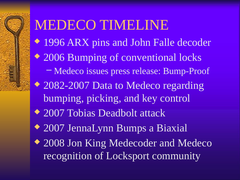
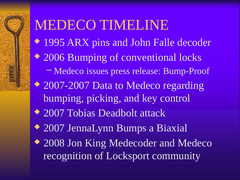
1996: 1996 -> 1995 (54, 42)
2082-2007: 2082-2007 -> 2007-2007 (67, 85)
